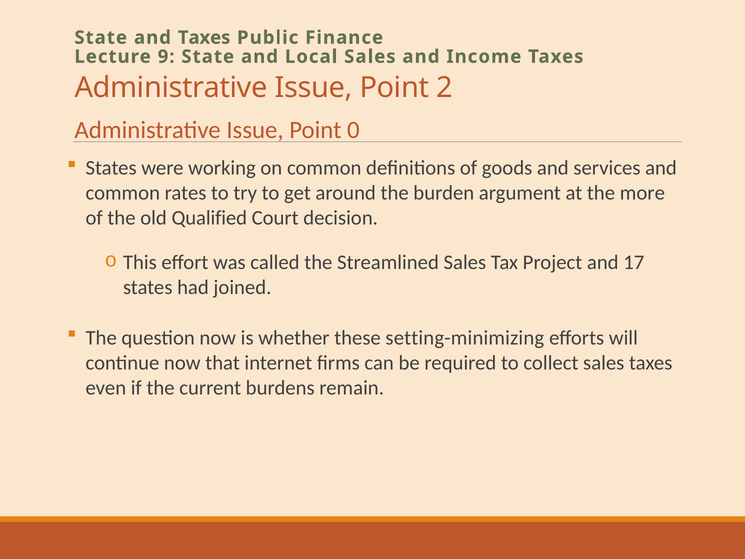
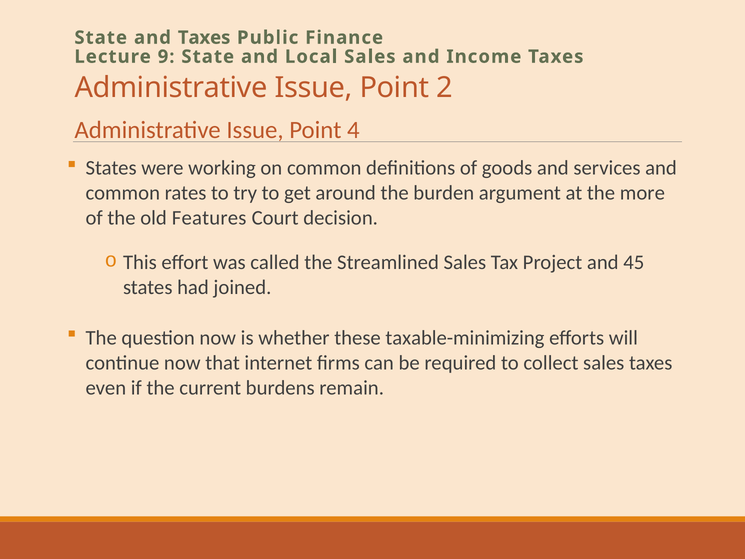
0: 0 -> 4 (353, 130)
Qualified: Qualified -> Features (209, 218)
17: 17 -> 45 (634, 262)
setting-minimizing: setting-minimizing -> taxable-minimizing (465, 338)
